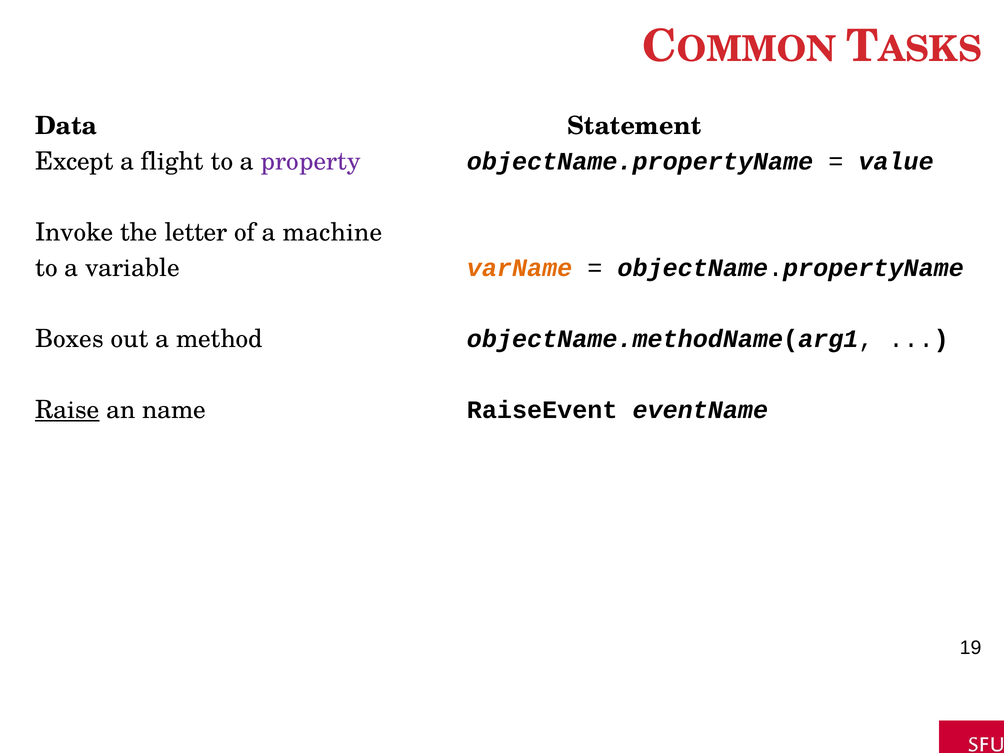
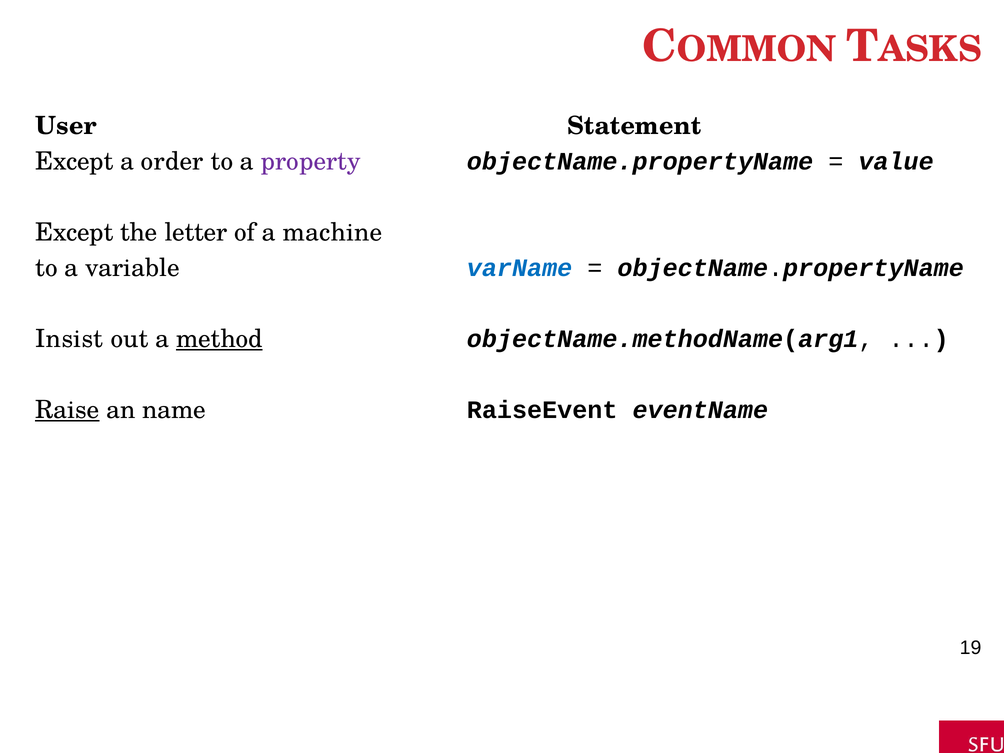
Data: Data -> User (66, 126)
flight: flight -> order (172, 162)
Invoke: Invoke -> Except (74, 233)
varName colour: orange -> blue (520, 268)
Boxes: Boxes -> Insist (69, 339)
method underline: none -> present (219, 339)
